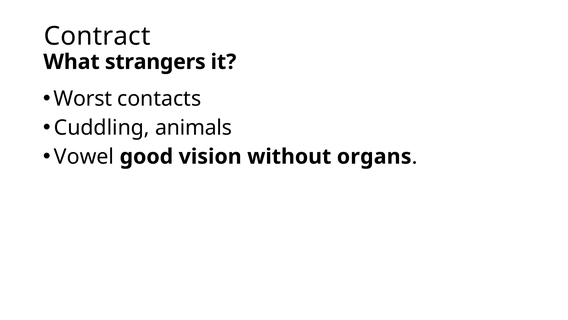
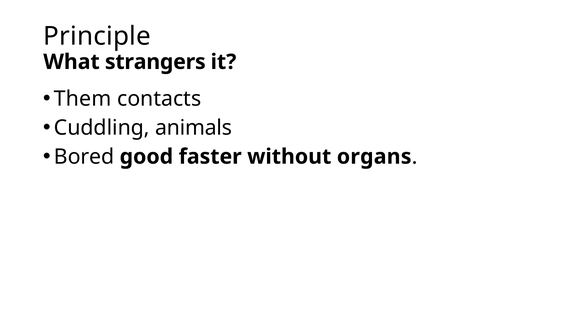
Contract: Contract -> Principle (97, 36)
Worst: Worst -> Them (83, 99)
Vowel: Vowel -> Bored (84, 156)
vision: vision -> faster (210, 156)
